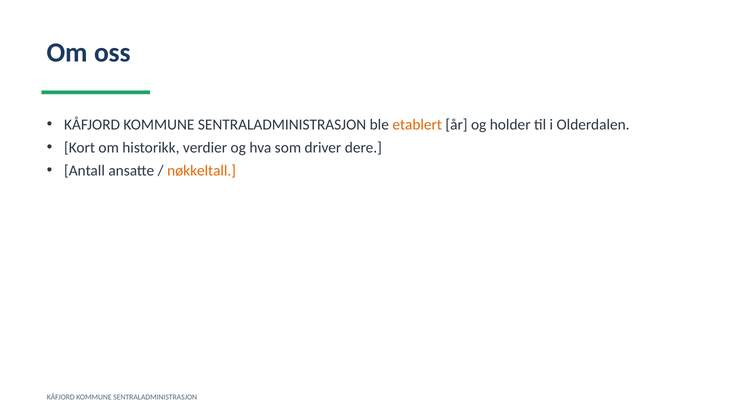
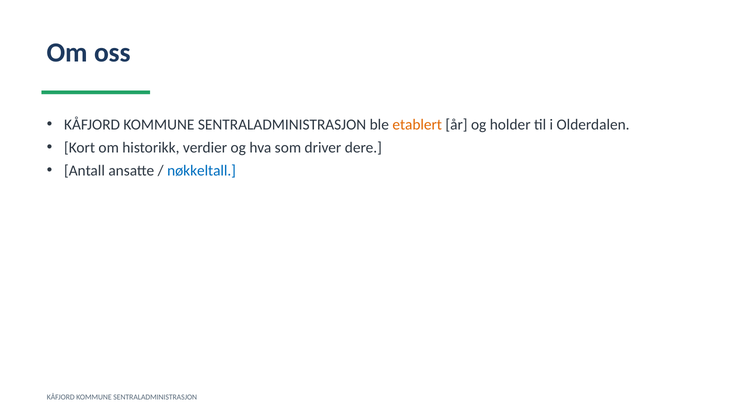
nøkkeltall colour: orange -> blue (202, 171)
